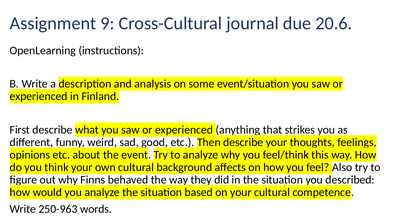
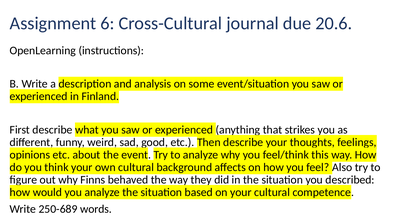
9: 9 -> 6 (107, 23)
250-963: 250-963 -> 250-689 (58, 209)
